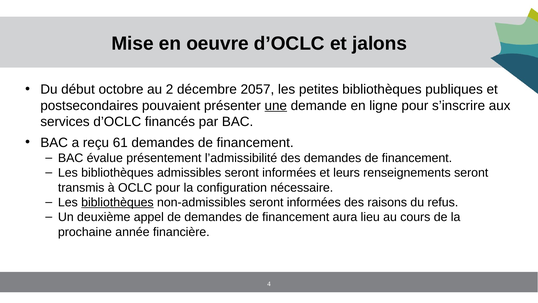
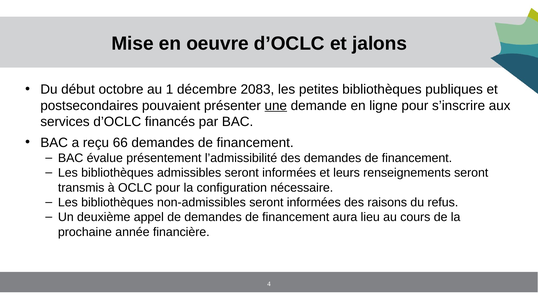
2: 2 -> 1 (170, 89)
2057: 2057 -> 2083 (257, 89)
61: 61 -> 66 (120, 142)
bibliothèques underline: present -> none (117, 202)
